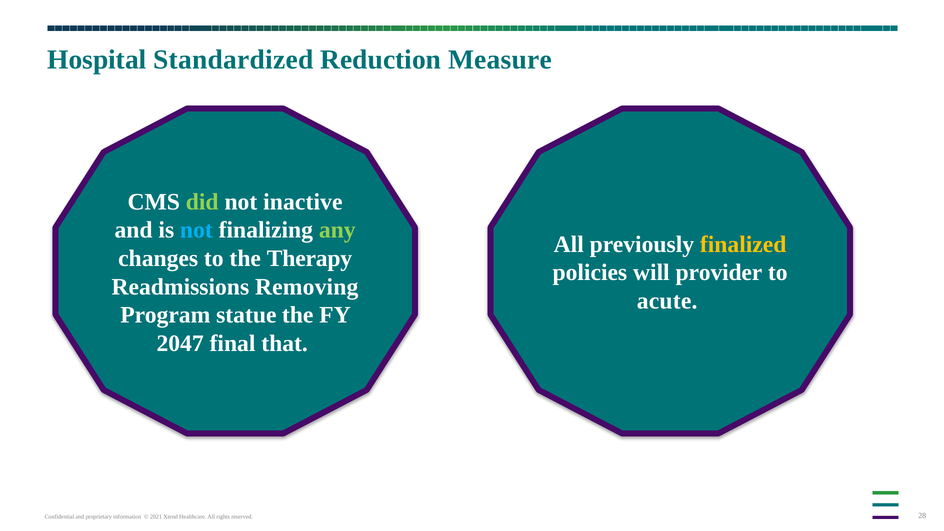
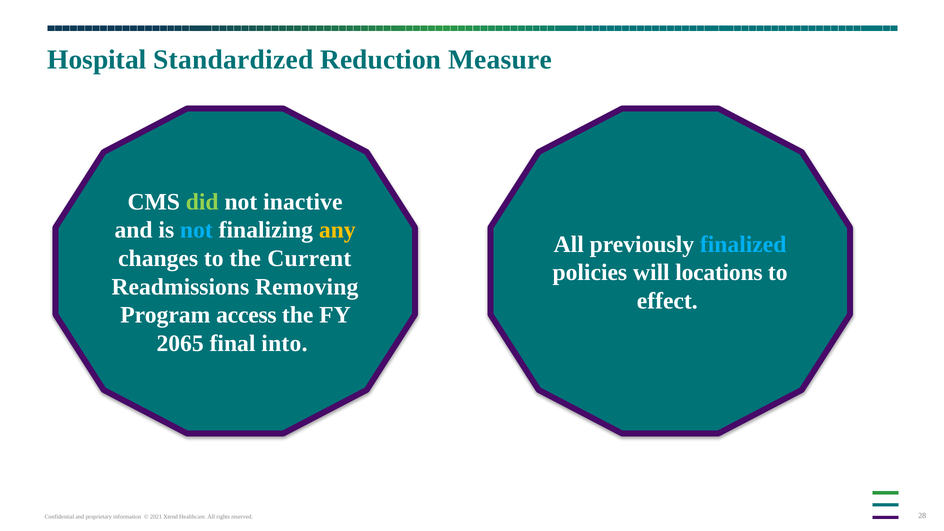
any colour: light green -> yellow (337, 230)
finalized colour: yellow -> light blue (743, 244)
Therapy: Therapy -> Current (309, 258)
provider: provider -> locations (719, 273)
acute: acute -> effect (667, 301)
statue: statue -> access (246, 315)
2047: 2047 -> 2065 (180, 343)
that: that -> into (284, 343)
